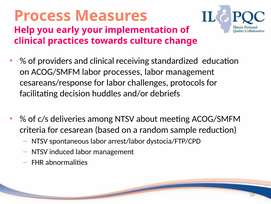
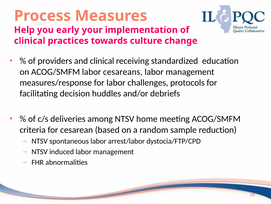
processes: processes -> cesareans (123, 72)
cesareans/response: cesareans/response -> measures/response (56, 82)
about: about -> home (147, 119)
